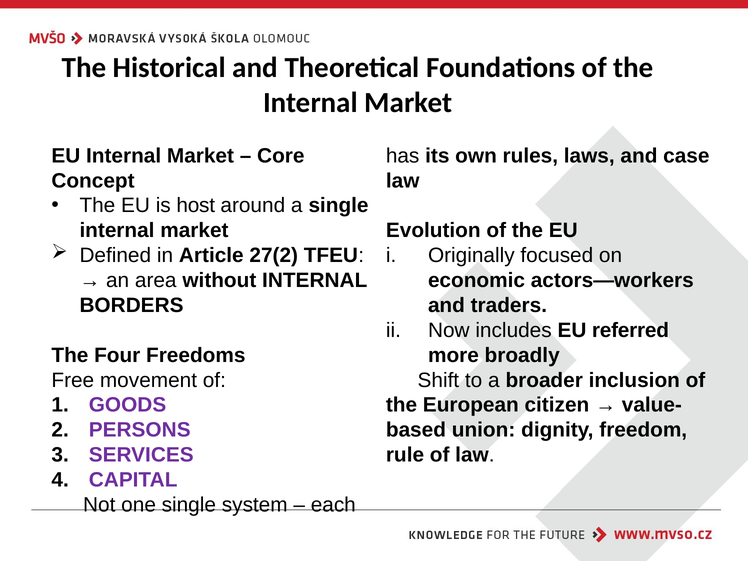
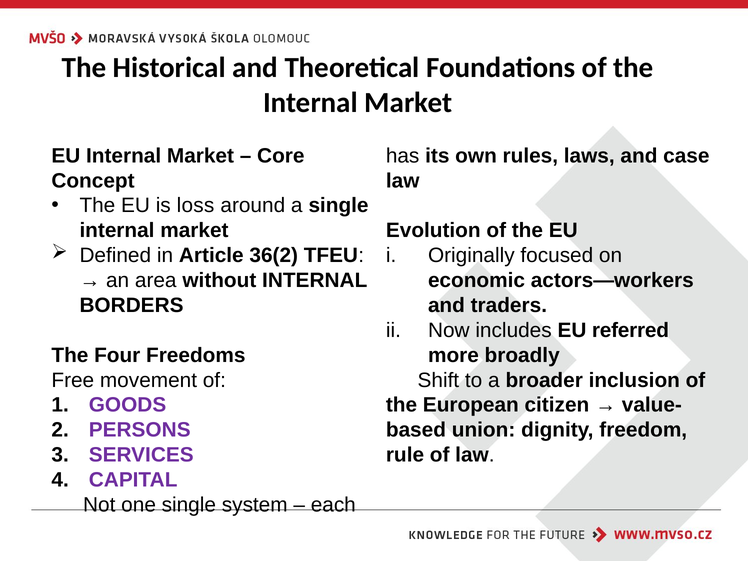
host: host -> loss (196, 206)
27(2: 27(2 -> 36(2 (274, 255)
